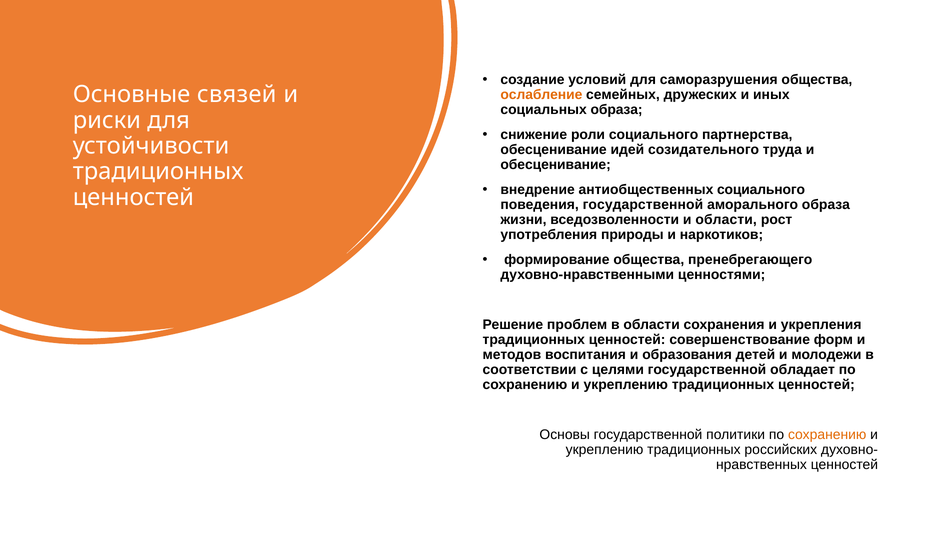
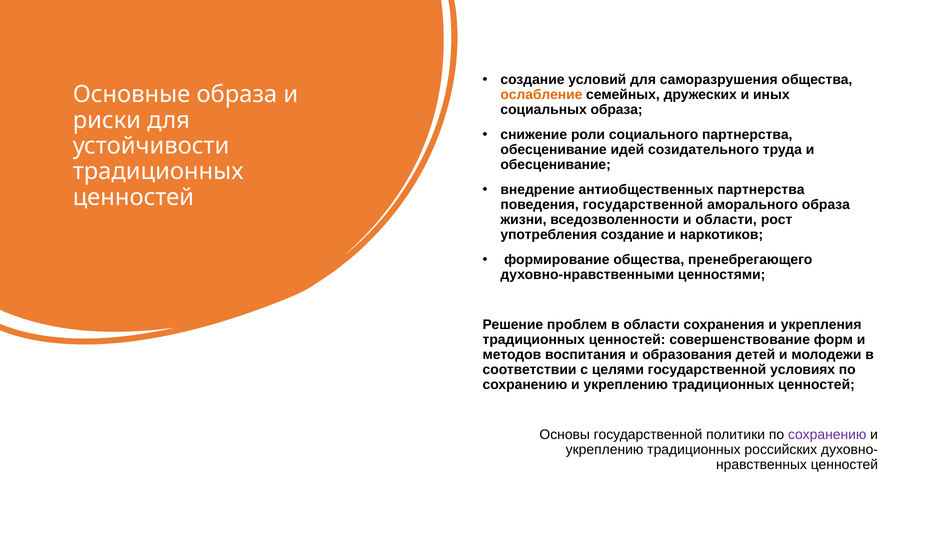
Основные связей: связей -> образа (237, 95)
антиобщественных социального: социального -> партнерства (761, 190)
употребления природы: природы -> создание (632, 235)
обладает: обладает -> условиях (803, 370)
сохранению colour: orange -> purple (827, 435)
